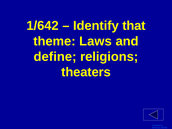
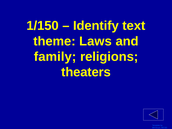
1/642: 1/642 -> 1/150 (43, 26)
that: that -> text (134, 26)
define: define -> family (55, 57)
